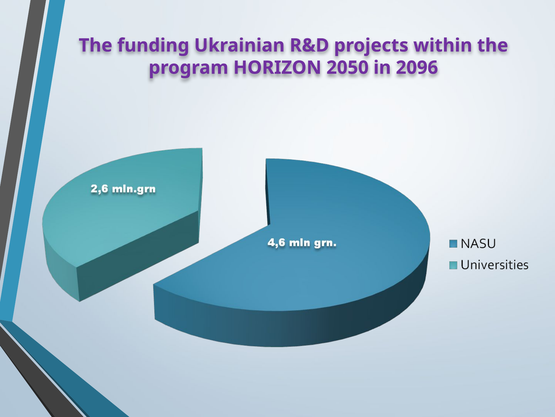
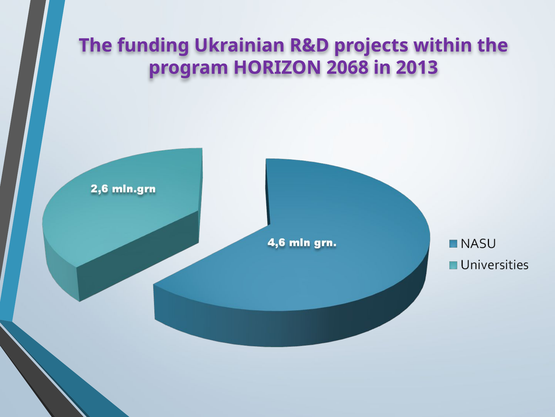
2050: 2050 -> 2068 (348, 68)
2096: 2096 -> 2013 (417, 68)
